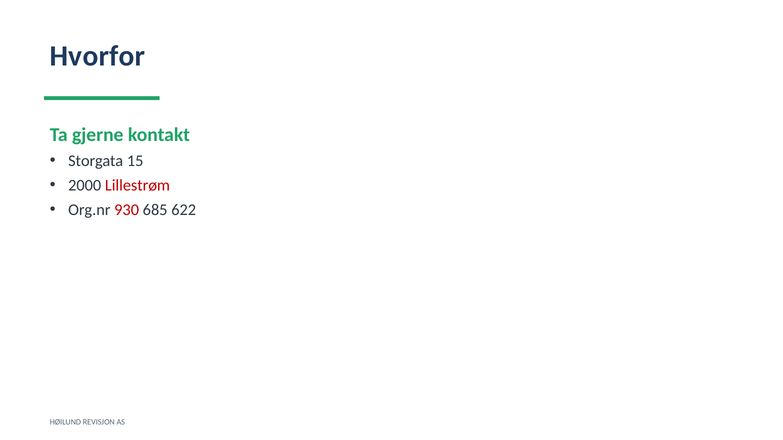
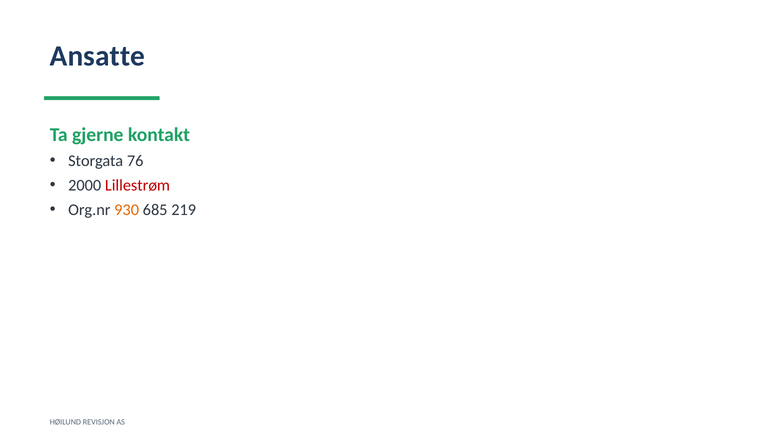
Hvorfor: Hvorfor -> Ansatte (97, 56)
15: 15 -> 76 (135, 161)
930 colour: red -> orange (127, 210)
622: 622 -> 219 (184, 210)
